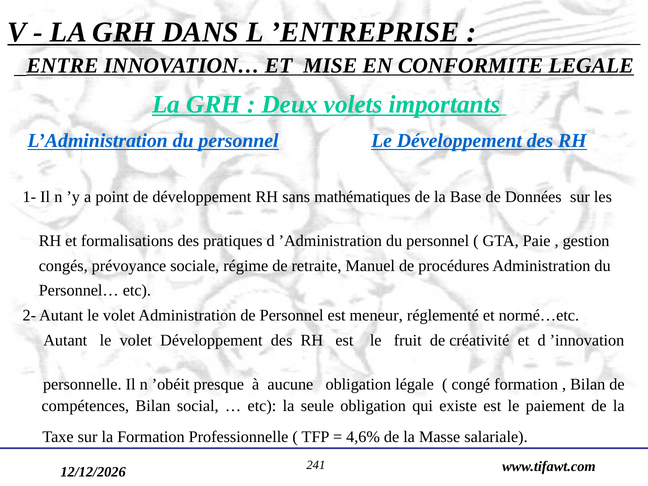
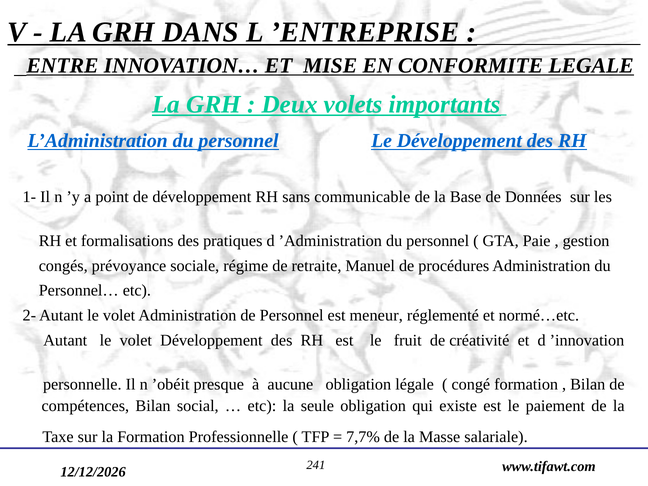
mathématiques: mathématiques -> communicable (362, 197)
4,6%: 4,6% -> 7,7% (363, 437)
